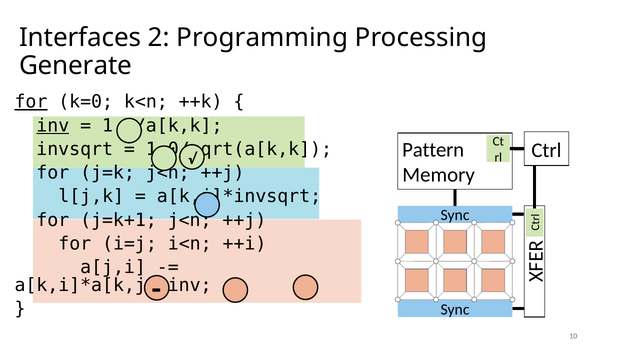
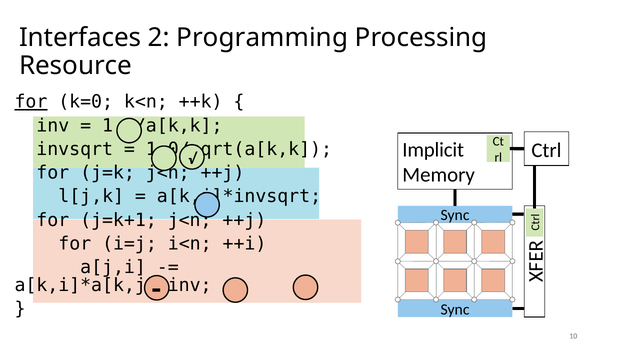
Generate: Generate -> Resource (76, 66)
inv underline: present -> none (53, 125)
Pattern: Pattern -> Implicit (433, 150)
